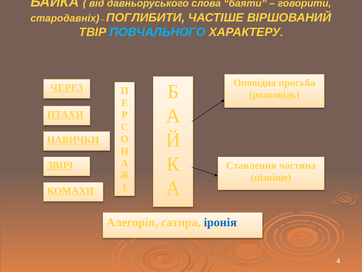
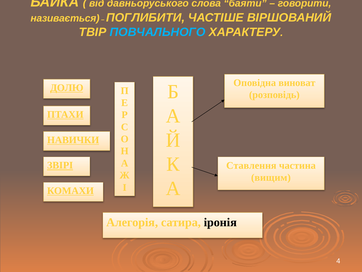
стародавніх: стародавніх -> називається (65, 18)
просьба: просьба -> виноват (297, 83)
ЧЕРЕЗ: ЧЕРЕЗ -> ДОЛЮ (67, 88)
пізніше: пізніше -> вищим (271, 177)
іронія colour: blue -> black (220, 222)
